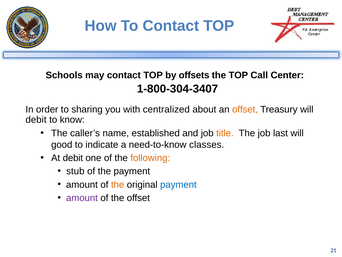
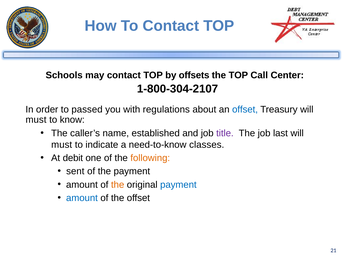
1-800-304-3407: 1-800-304-3407 -> 1-800-304-2107 (178, 89)
sharing: sharing -> passed (87, 109)
centralized: centralized -> regulations (166, 109)
offset colour: orange -> blue (245, 109)
debit: debit -> must (36, 119)
title colour: orange -> purple (225, 133)
good: good -> must (62, 144)
stub: stub -> sent (75, 171)
amount colour: purple -> blue (82, 198)
